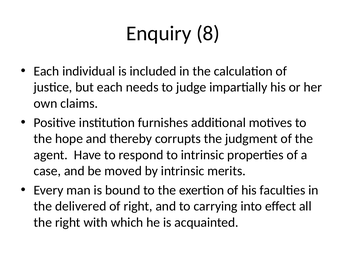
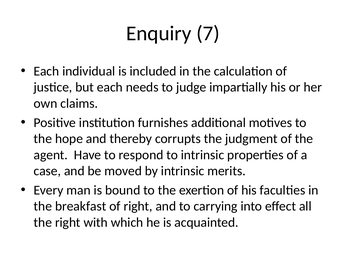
8: 8 -> 7 (208, 33)
delivered: delivered -> breakfast (81, 207)
